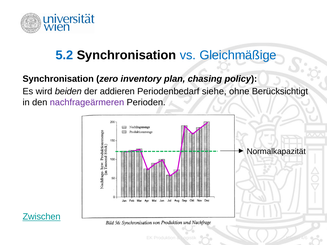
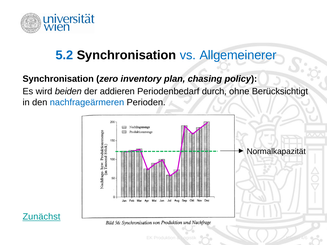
Gleichmäßige: Gleichmäßige -> Allgemeinerer (238, 55)
siehe: siehe -> durch (214, 92)
nachfrageärmeren colour: purple -> blue (87, 102)
Zwischen: Zwischen -> Zunächst (41, 217)
